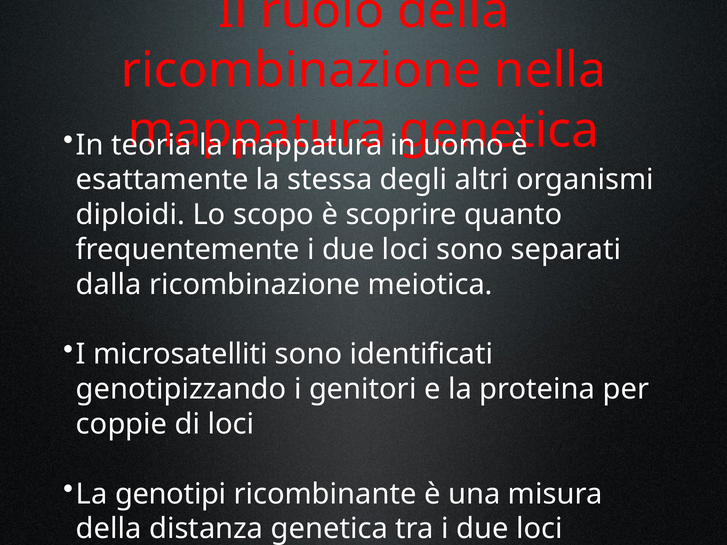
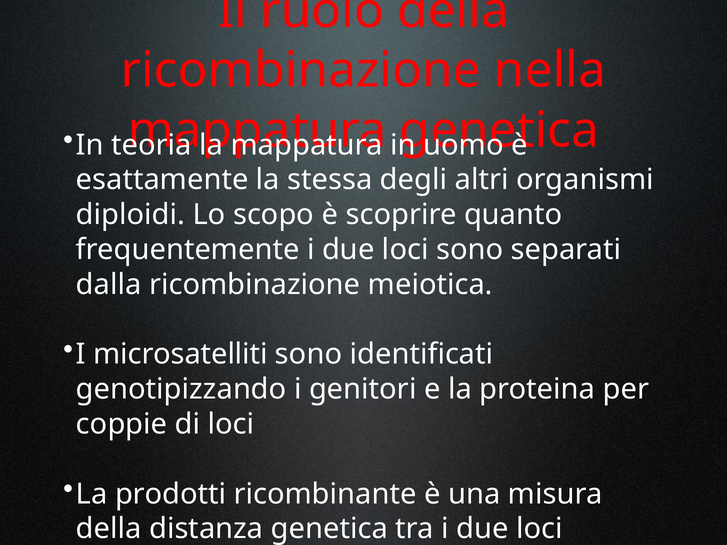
genotipi: genotipi -> prodotti (171, 494)
